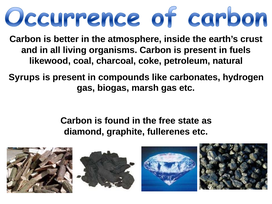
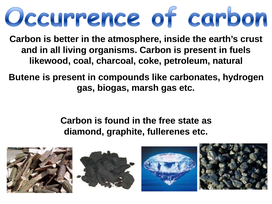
Syrups: Syrups -> Butene (24, 77)
